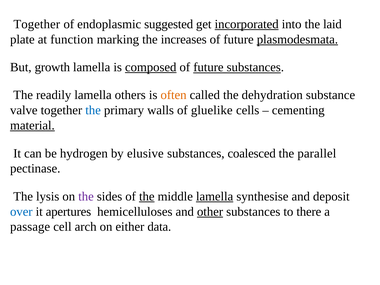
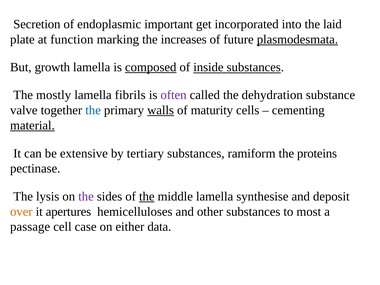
Together: Together -> Secretion (37, 24)
suggested: suggested -> important (169, 24)
incorporated underline: present -> none (247, 24)
future: future -> inside (208, 67)
readily: readily -> mostly (54, 95)
others: others -> fibrils (130, 95)
often colour: orange -> purple (174, 95)
walls underline: none -> present (161, 110)
gluelike: gluelike -> maturity (212, 110)
hydrogen: hydrogen -> extensive (84, 153)
elusive: elusive -> tertiary (145, 153)
coalesced: coalesced -> ramiform (252, 153)
parallel: parallel -> proteins (317, 153)
lamella underline: present -> none (215, 196)
over colour: blue -> orange (21, 212)
other underline: present -> none (210, 212)
there: there -> most (309, 212)
arch: arch -> case (86, 227)
